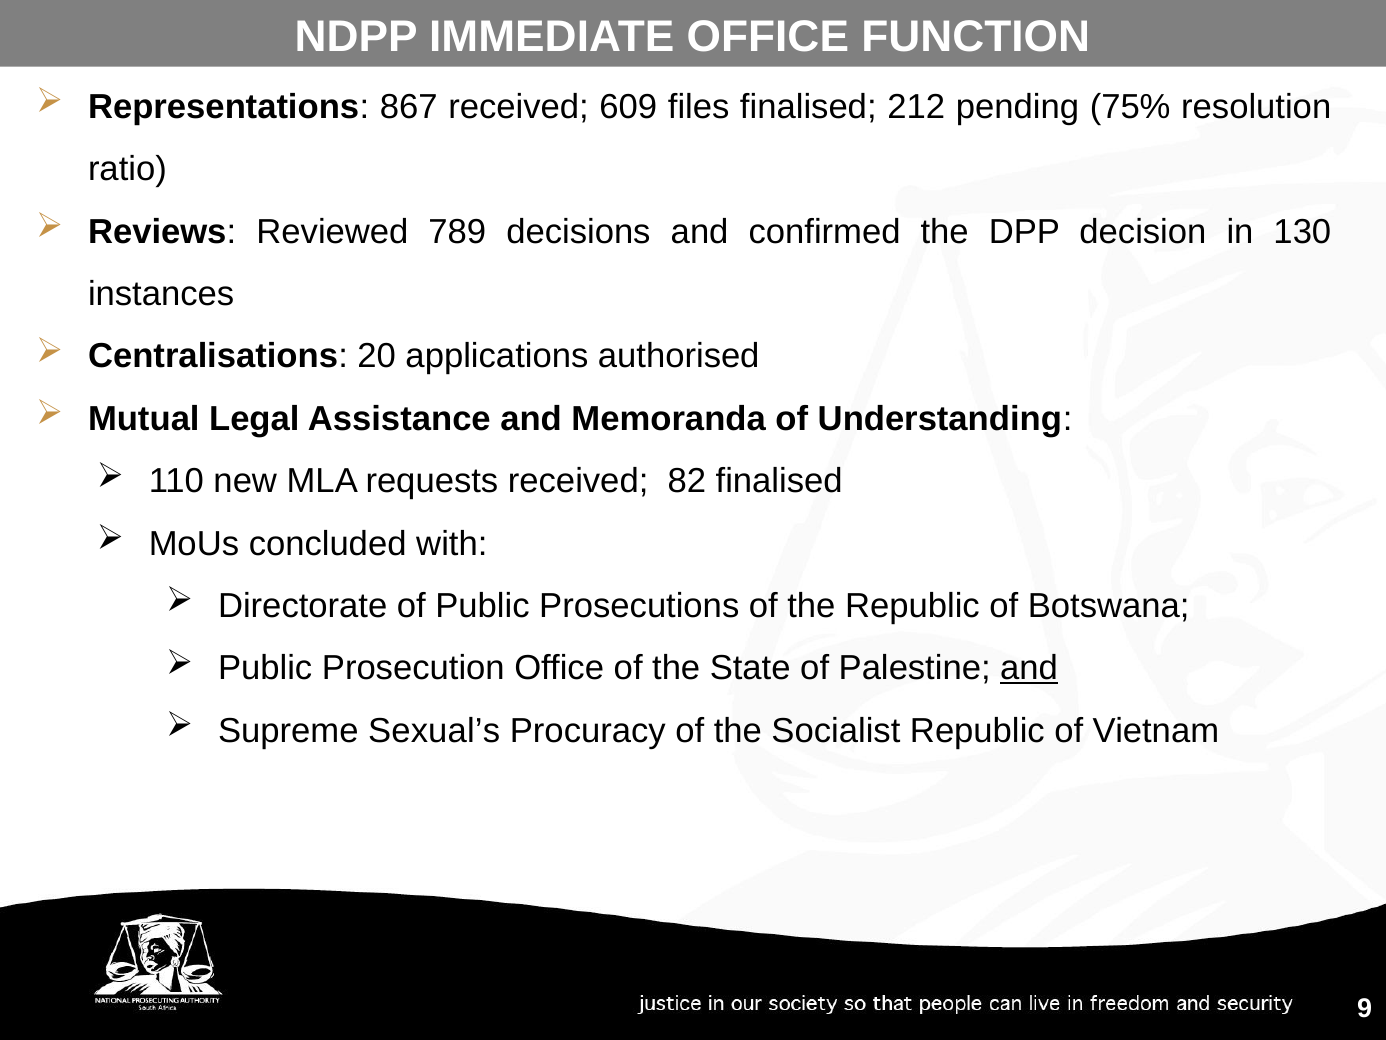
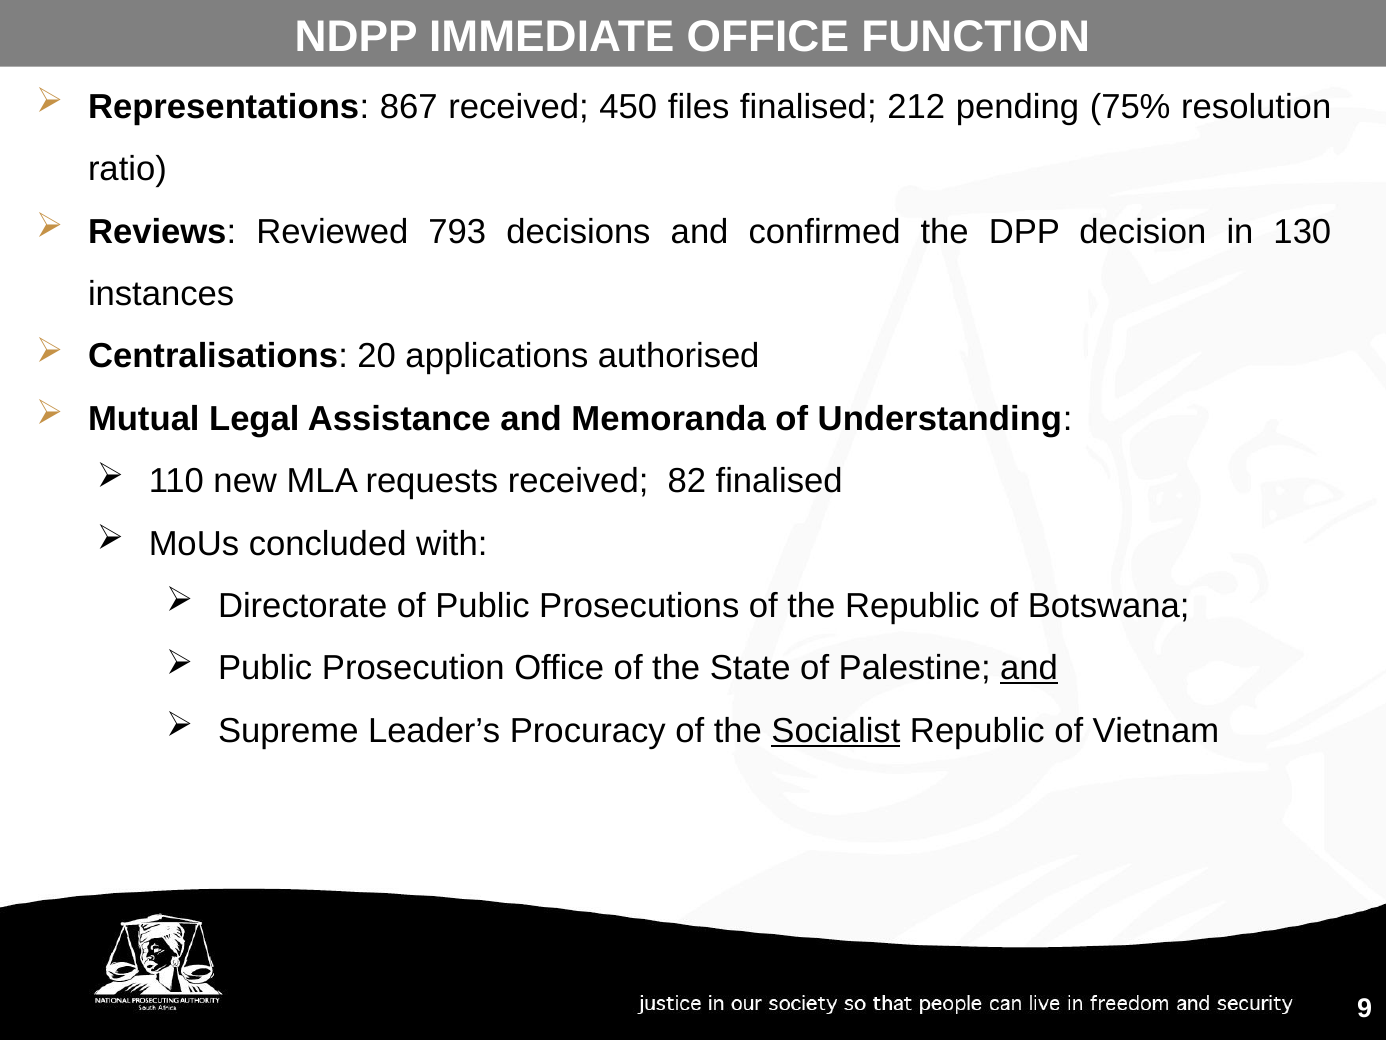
609: 609 -> 450 (628, 107)
789: 789 -> 793 (457, 232)
Sexual’s: Sexual’s -> Leader’s (434, 731)
Socialist underline: none -> present (836, 731)
